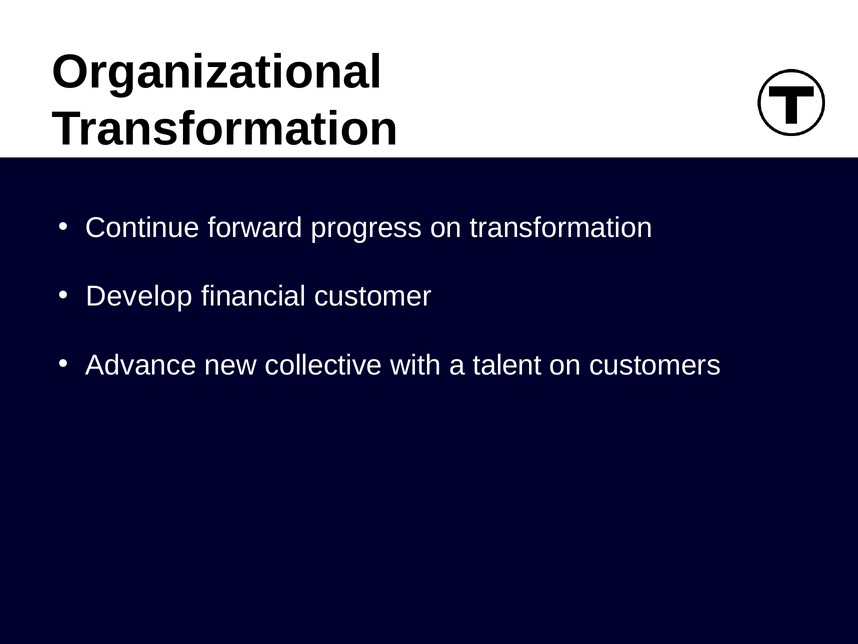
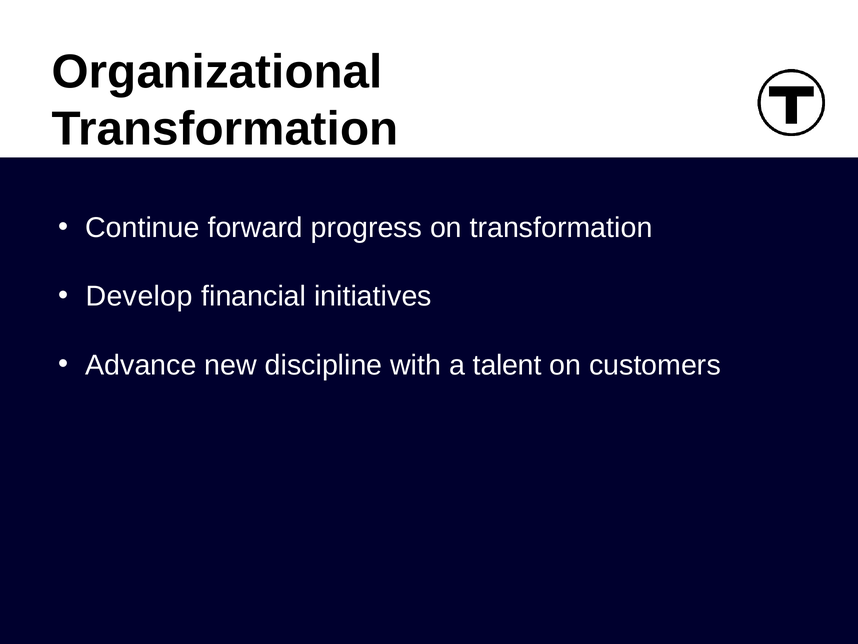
customer: customer -> initiatives (373, 296)
collective: collective -> discipline (324, 365)
